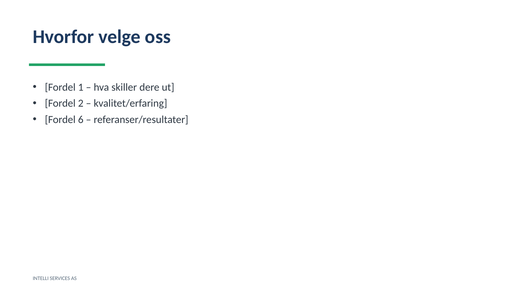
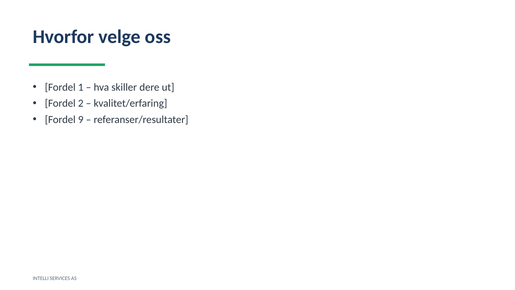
6: 6 -> 9 (81, 119)
